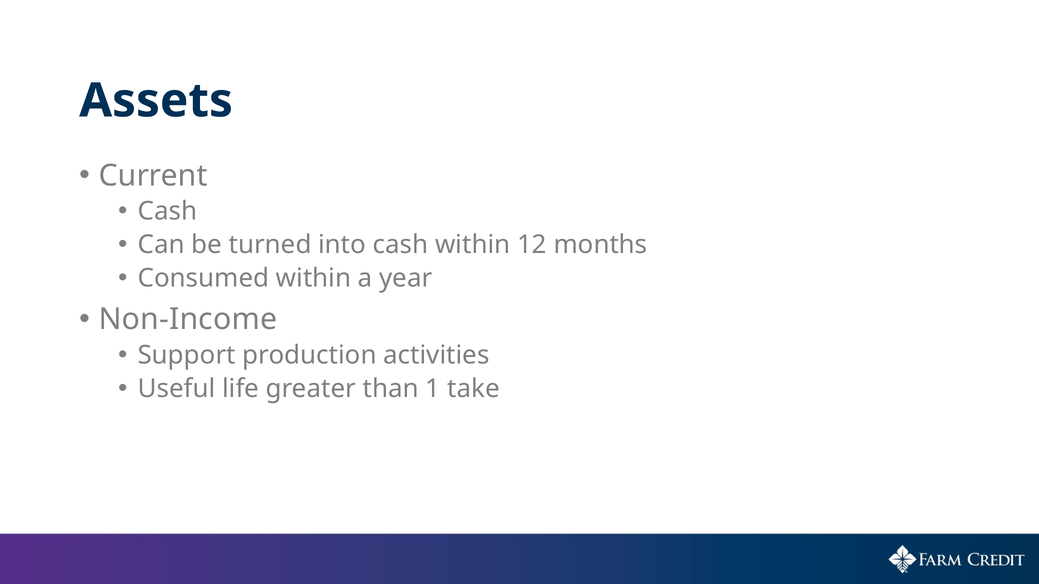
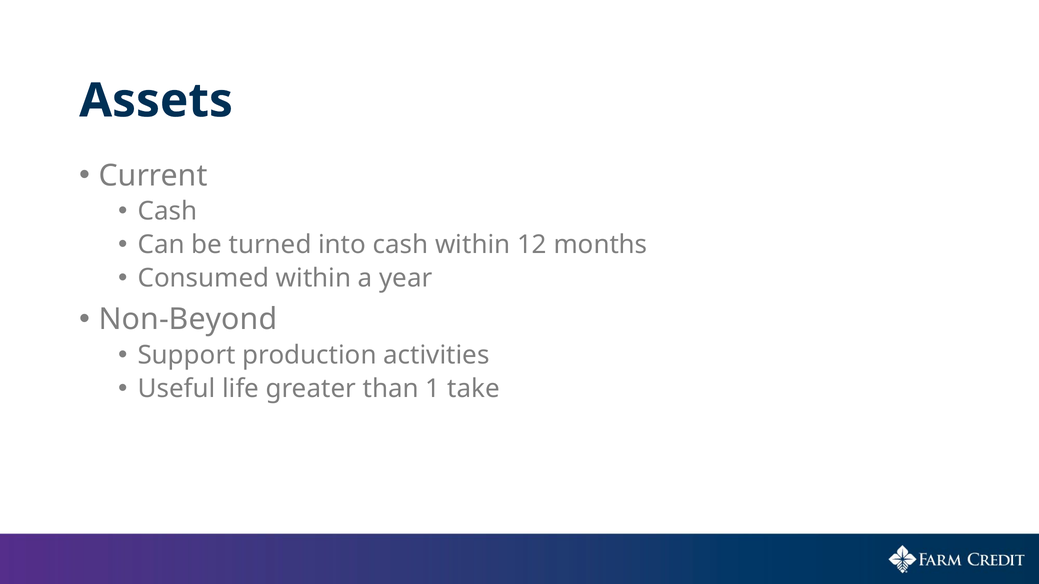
Non-Income: Non-Income -> Non-Beyond (188, 320)
